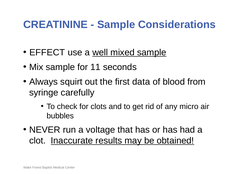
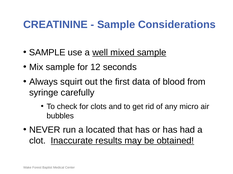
EFFECT: EFFECT -> SAMPLE (47, 53)
11: 11 -> 12 (95, 67)
voltage: voltage -> located (101, 130)
